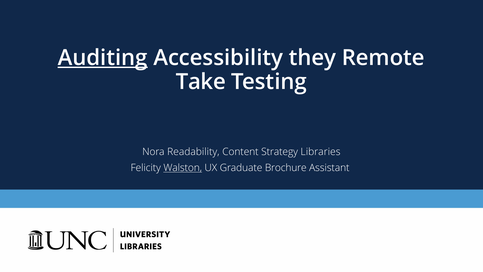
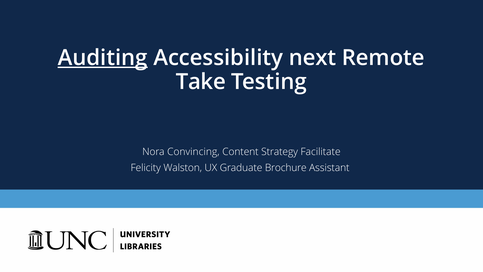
they: they -> next (312, 58)
Readability: Readability -> Convincing (193, 152)
Libraries: Libraries -> Facilitate (321, 152)
Walston underline: present -> none (183, 168)
